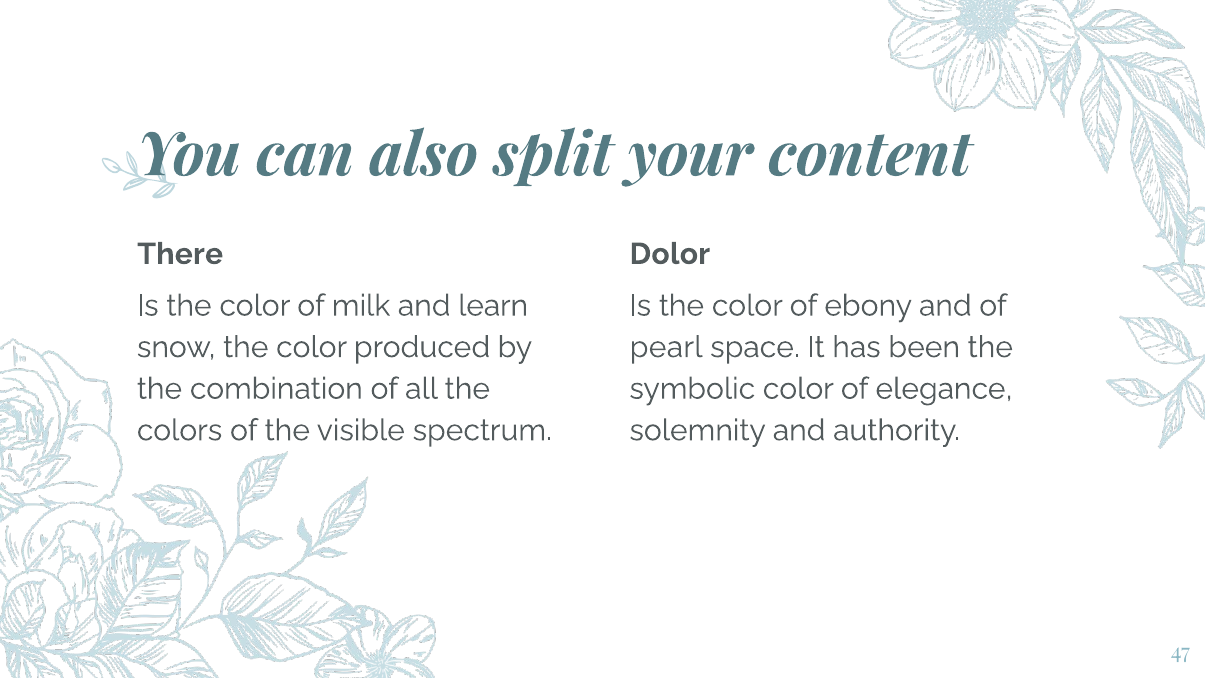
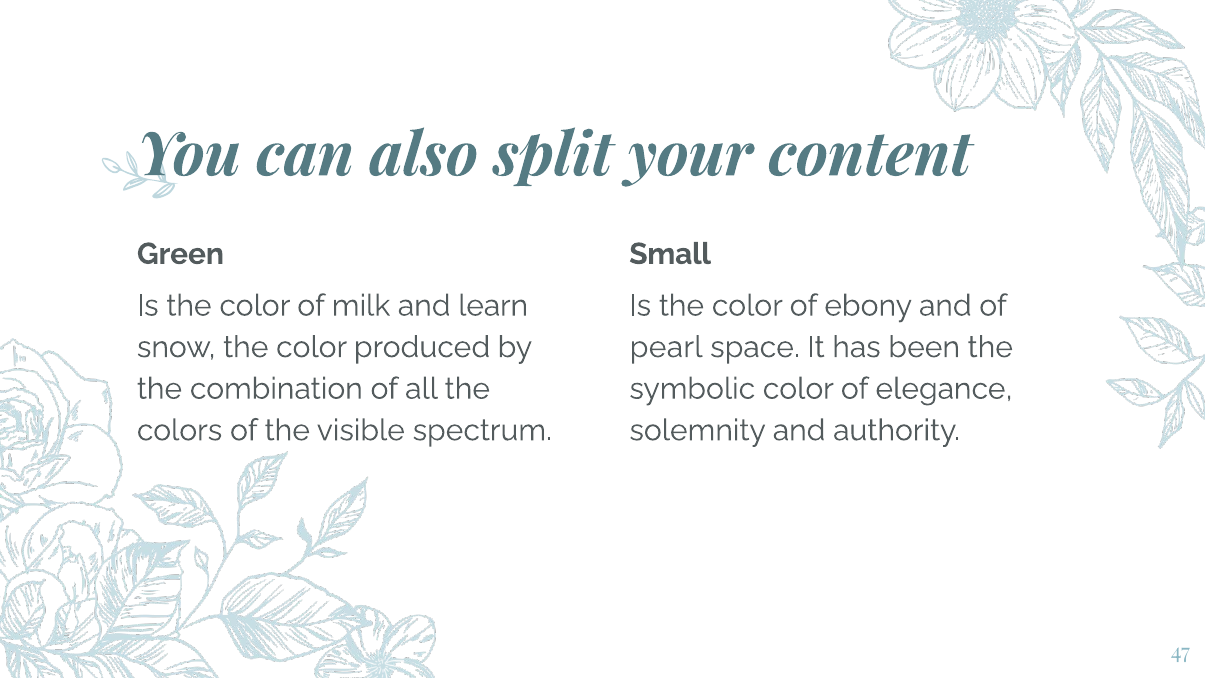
There: There -> Green (180, 254)
Dolor: Dolor -> Small (670, 254)
